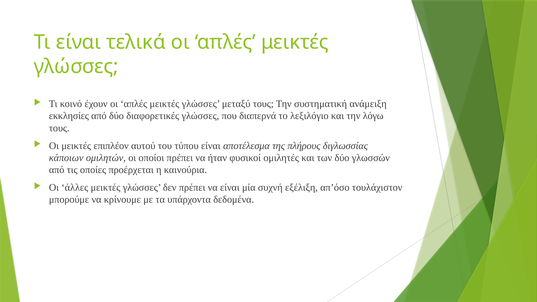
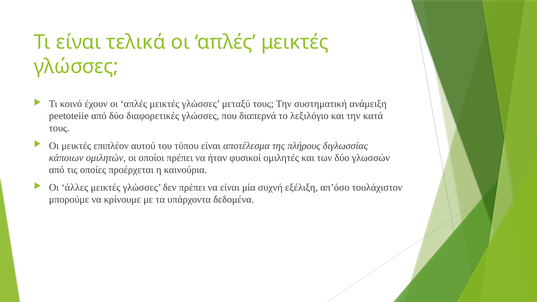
εκκλησίες: εκκλησίες -> peetoteiie (69, 116)
λόγω: λόγω -> κατά (373, 116)
